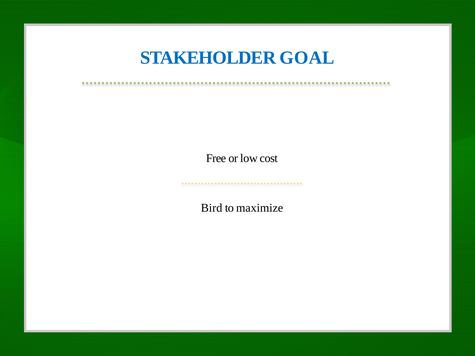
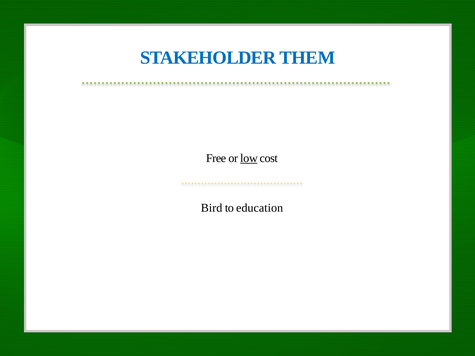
GOAL: GOAL -> THEM (307, 58)
low underline: none -> present (249, 158)
maximize: maximize -> education (260, 208)
